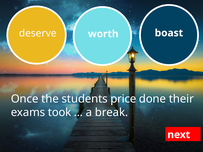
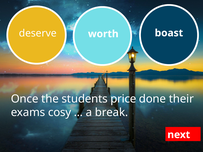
took: took -> cosy (60, 113)
